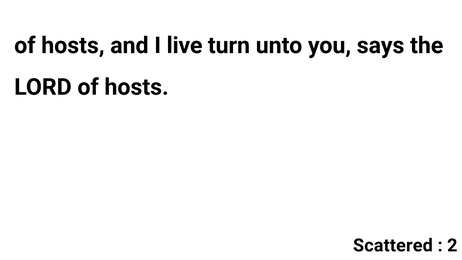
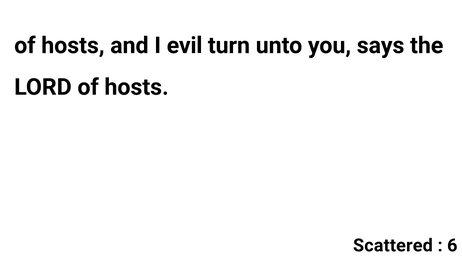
live: live -> evil (185, 45)
2: 2 -> 6 (452, 245)
